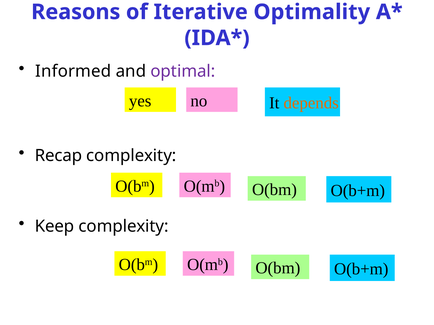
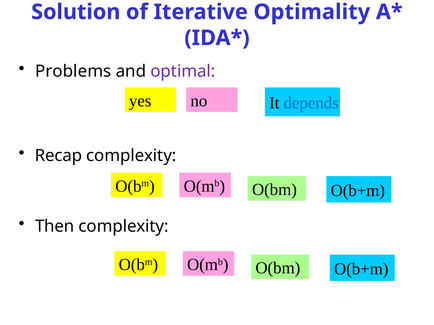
Reasons: Reasons -> Solution (76, 12)
Informed: Informed -> Problems (73, 71)
depends colour: orange -> blue (311, 103)
Keep: Keep -> Then (55, 227)
